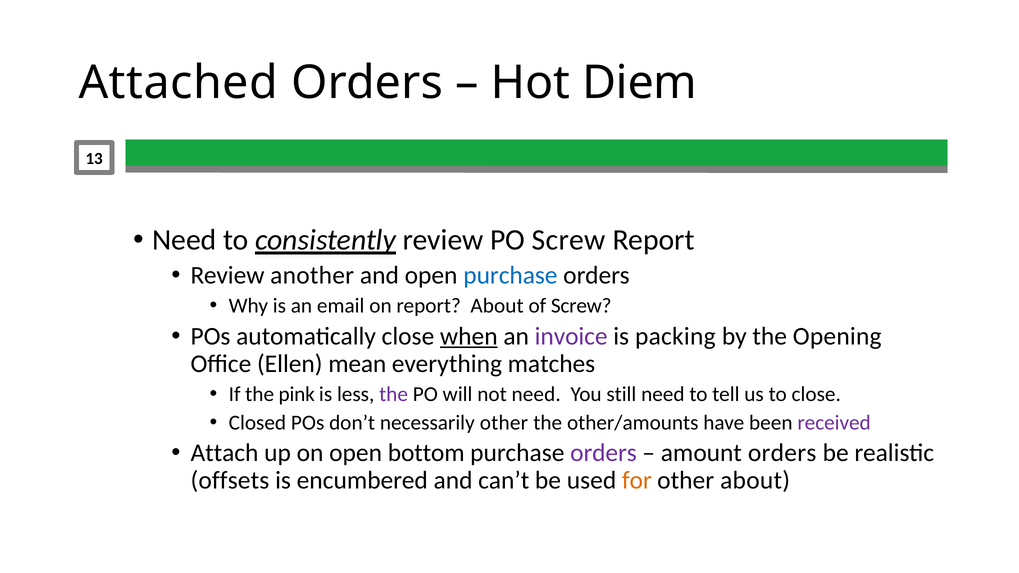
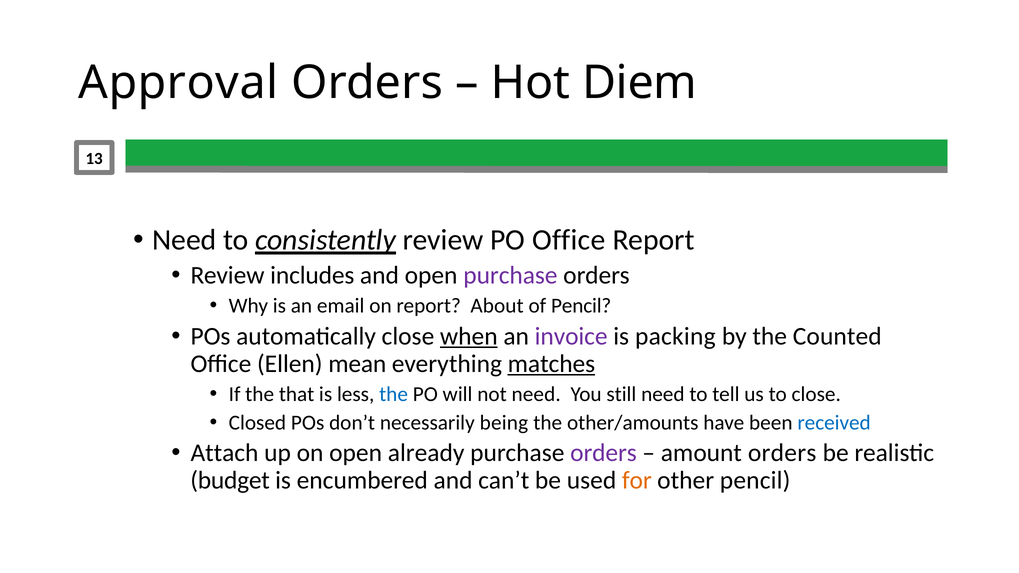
Attached: Attached -> Approval (178, 83)
PO Screw: Screw -> Office (569, 240)
another: another -> includes (312, 275)
purchase colour: blue -> purple (510, 275)
of Screw: Screw -> Pencil (581, 306)
Opening: Opening -> Counted (837, 336)
matches underline: none -> present (551, 364)
pink: pink -> that (297, 394)
the colour: purple -> blue (394, 394)
necessarily other: other -> being (504, 423)
received colour: purple -> blue (834, 423)
bottom: bottom -> already (426, 453)
offsets: offsets -> budget (230, 481)
other about: about -> pencil (755, 481)
